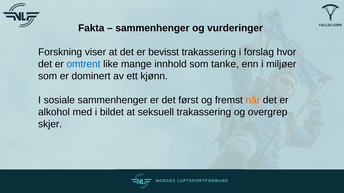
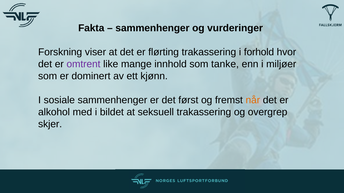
bevisst: bevisst -> flørting (164, 52)
forslag: forslag -> forhold (259, 52)
omtrent colour: blue -> purple (83, 64)
